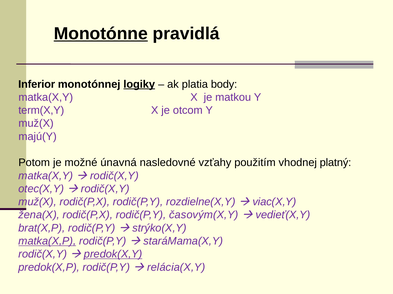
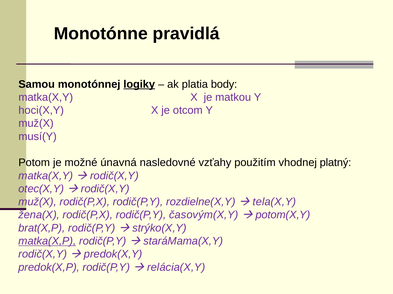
Monotónne underline: present -> none (101, 34)
Inferior: Inferior -> Samou (37, 84)
term(X,Y: term(X,Y -> hoci(X,Y (41, 111)
majú(Y: majú(Y -> musí(Y (38, 137)
viac(X,Y: viac(X,Y -> tela(X,Y (274, 202)
vedieť(X,Y: vedieť(X,Y -> potom(X,Y (283, 215)
predok(X,Y underline: present -> none (113, 255)
